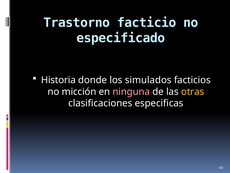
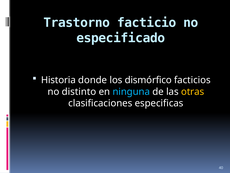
simulados: simulados -> dismórfico (148, 80)
micción: micción -> distinto (79, 91)
ninguna colour: pink -> light blue (131, 91)
